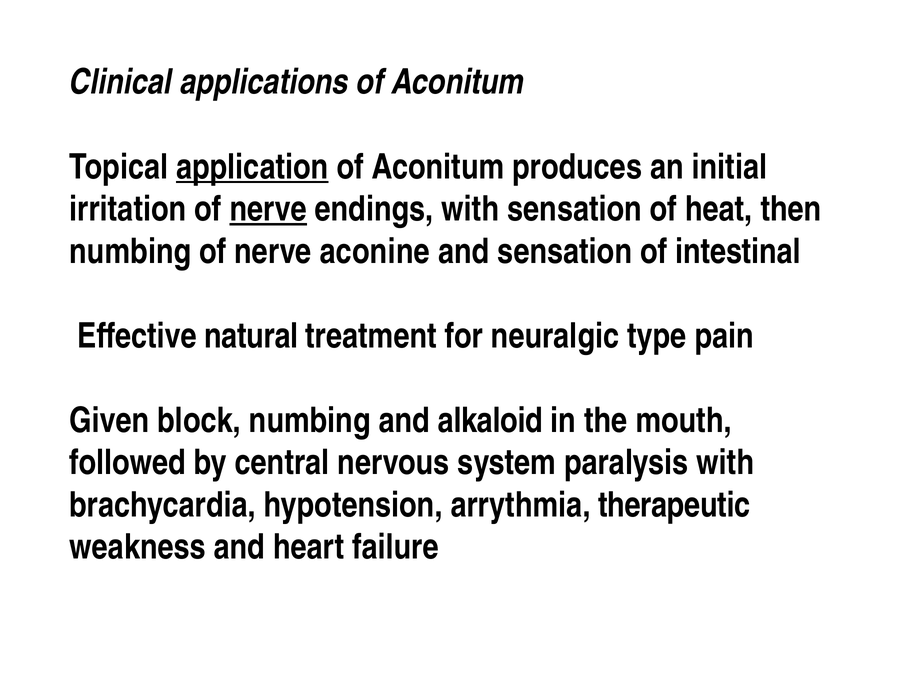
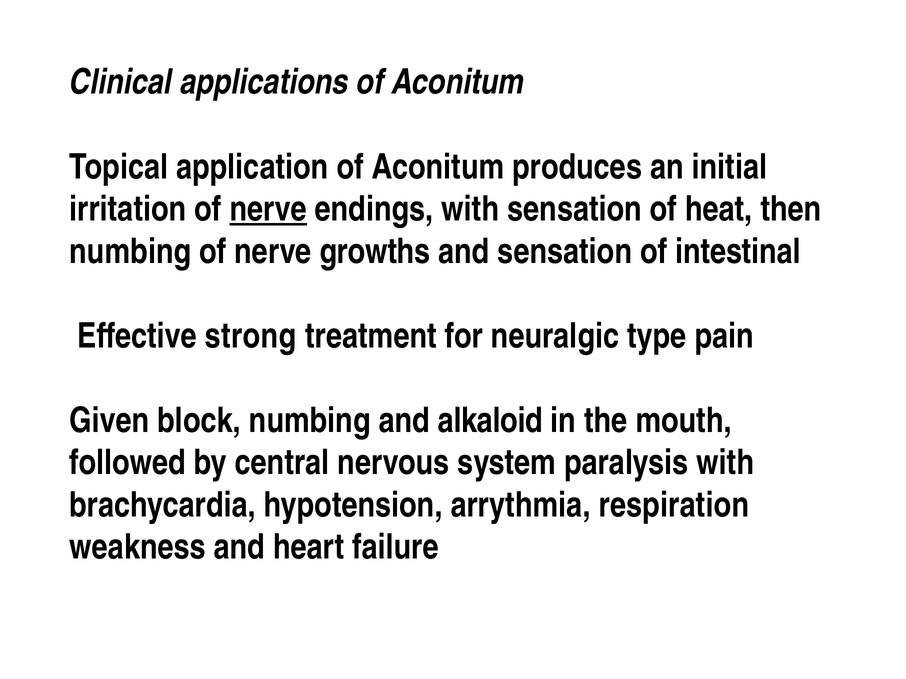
application underline: present -> none (252, 167)
aconine: aconine -> growths (375, 252)
natural: natural -> strong (251, 336)
therapeutic: therapeutic -> respiration (674, 505)
